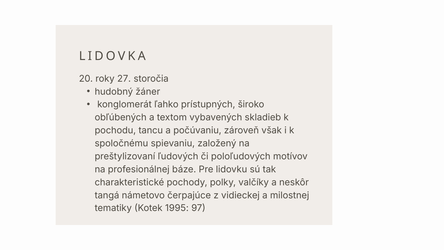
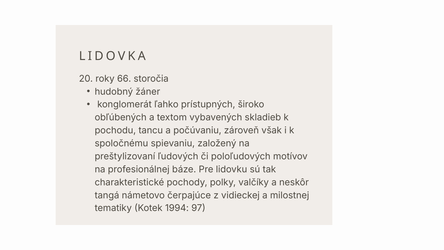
27: 27 -> 66 (124, 79)
1995: 1995 -> 1994 (177, 208)
